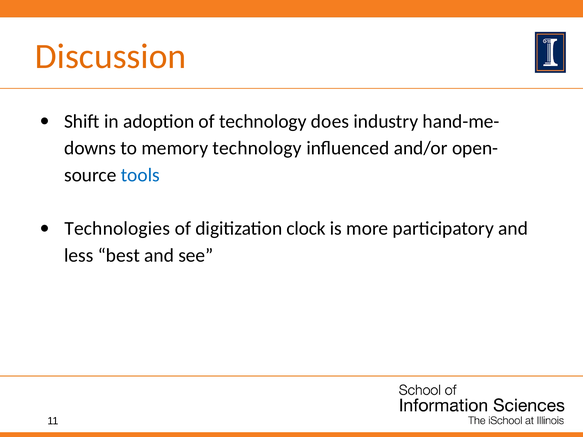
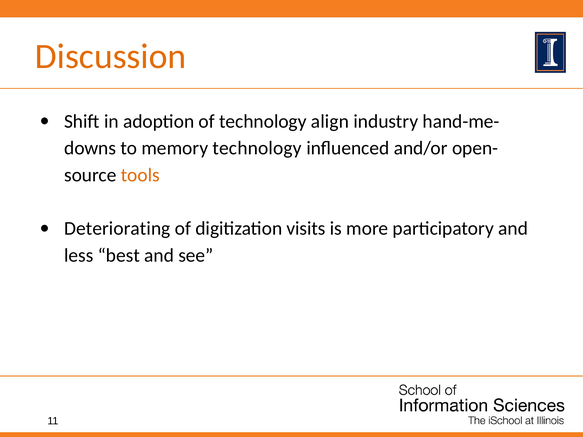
does: does -> align (330, 121)
tools colour: blue -> orange (140, 175)
Technologies: Technologies -> Deteriorating (117, 229)
clock: clock -> visits (306, 229)
